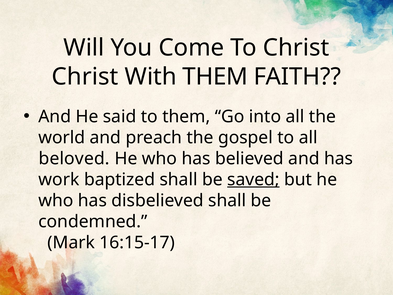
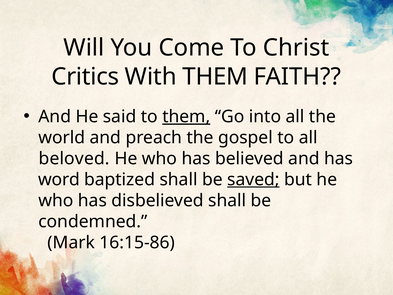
Christ: Christ -> Critics (85, 77)
them underline: none -> present (186, 117)
work: work -> word (59, 179)
16:15-17: 16:15-17 -> 16:15-86 (137, 242)
